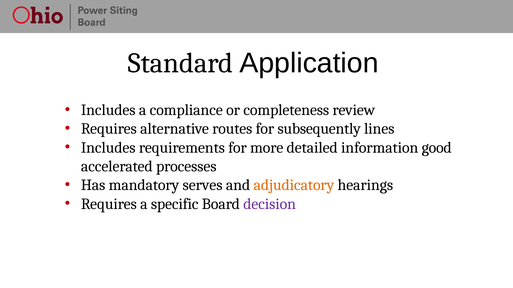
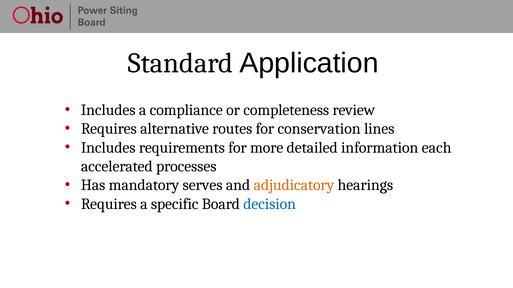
subsequently: subsequently -> conservation (319, 129)
good: good -> each (437, 148)
decision colour: purple -> blue (270, 204)
